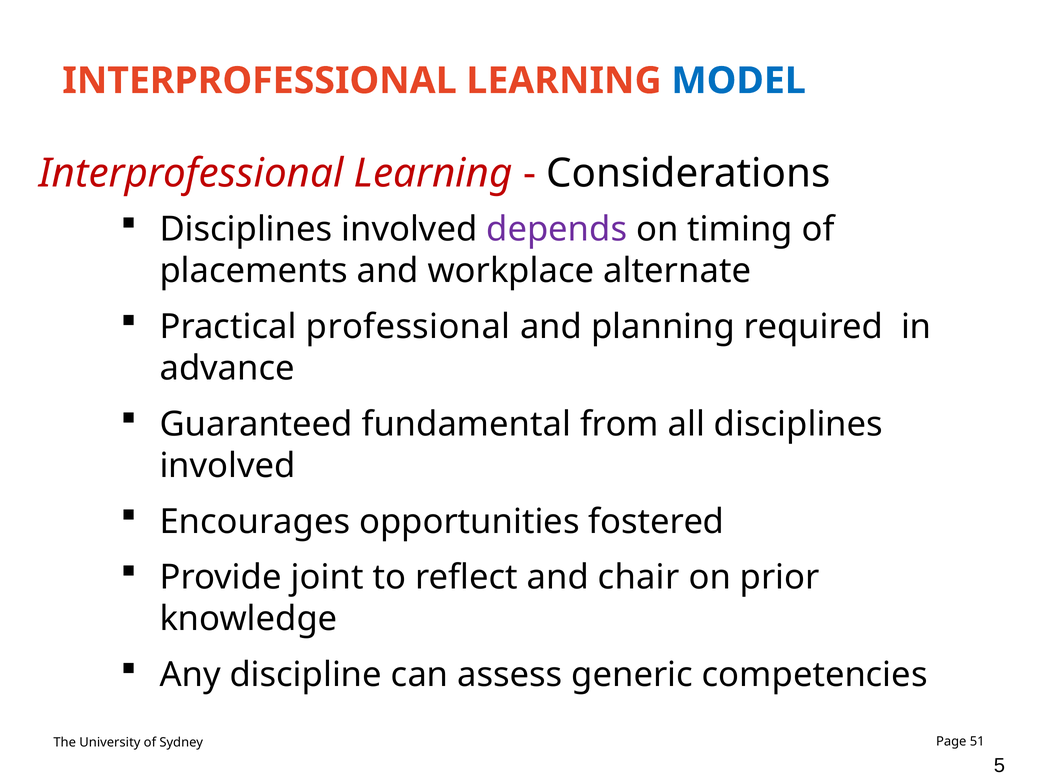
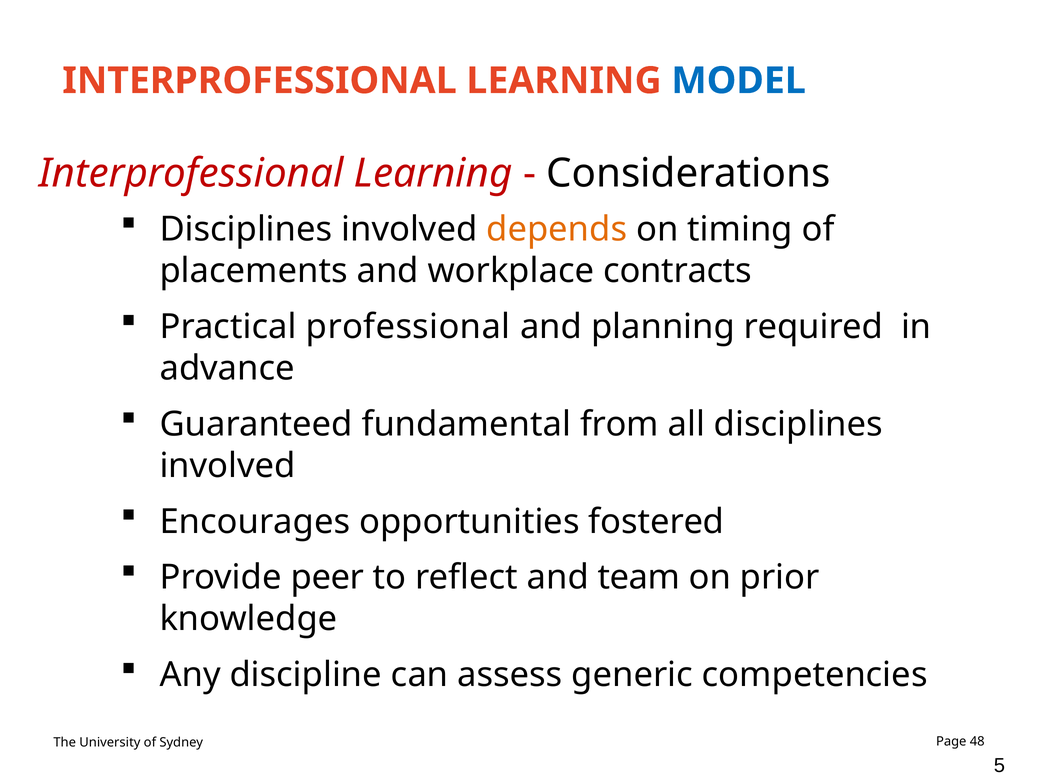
depends colour: purple -> orange (557, 230)
alternate: alternate -> contracts (677, 271)
joint: joint -> peer (327, 578)
chair: chair -> team (639, 578)
51: 51 -> 48 (977, 742)
